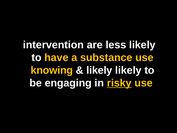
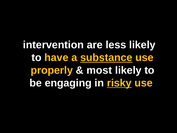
substance underline: none -> present (106, 58)
knowing: knowing -> properly (52, 70)
likely: likely -> most (99, 70)
